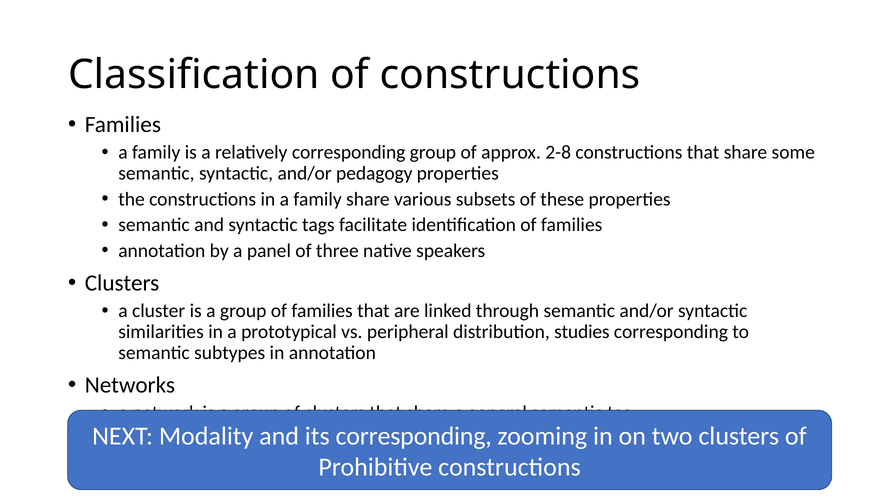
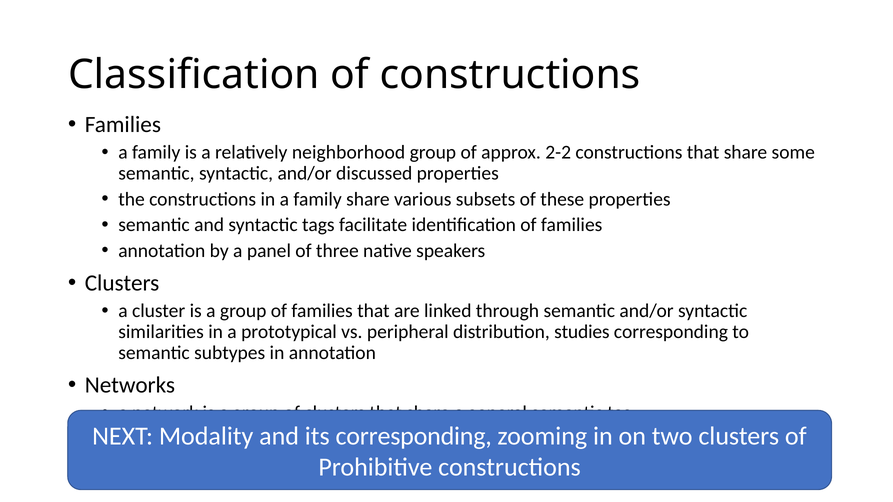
relatively corresponding: corresponding -> neighborhood (349, 152)
2-8: 2-8 -> 2-2 (558, 152)
pedagogy: pedagogy -> discussed (374, 174)
